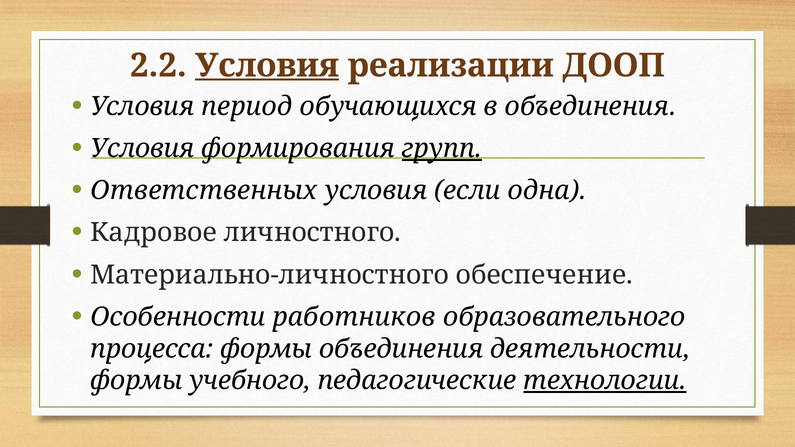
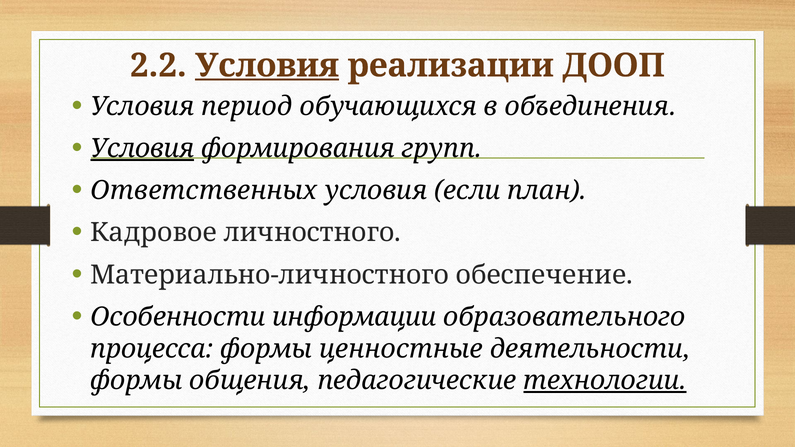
Условия underline: none -> present (142, 149)
групп underline: present -> none (442, 149)
одна: одна -> план (547, 191)
работников: работников -> информации (355, 317)
формы объединения: объединения -> ценностные (401, 349)
учебного: учебного -> общения (250, 381)
